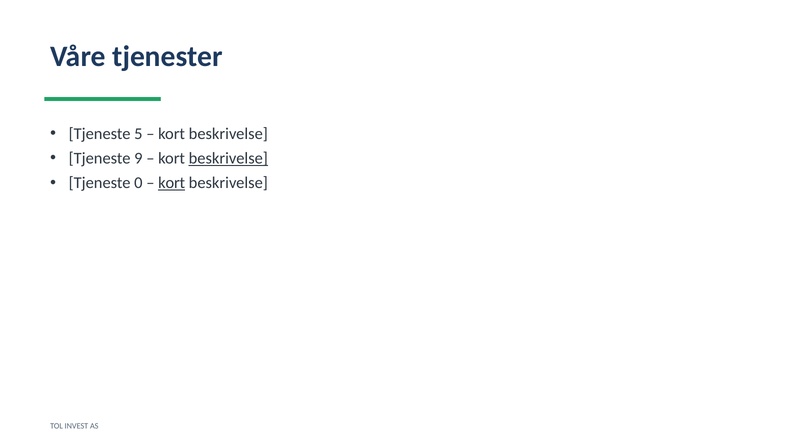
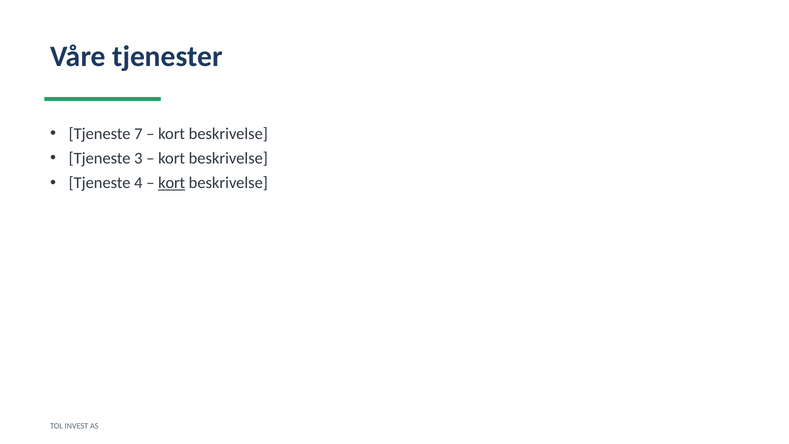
5: 5 -> 7 (138, 134)
9: 9 -> 3 (138, 158)
beskrivelse underline: present -> none (228, 158)
0: 0 -> 4 (138, 183)
